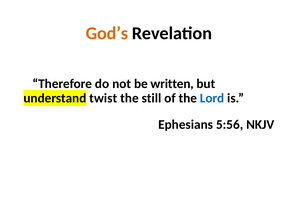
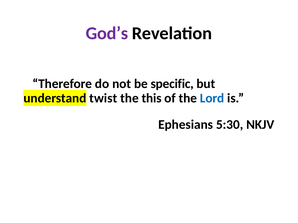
God’s colour: orange -> purple (107, 33)
written: written -> specific (172, 84)
still: still -> this (152, 98)
5:56: 5:56 -> 5:30 (230, 125)
